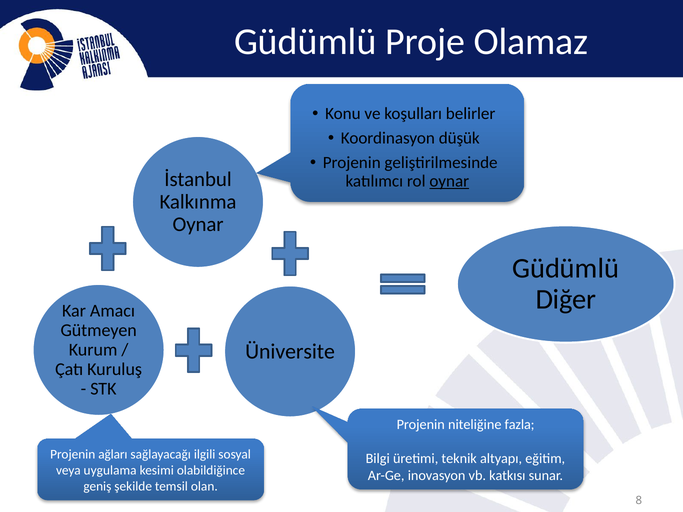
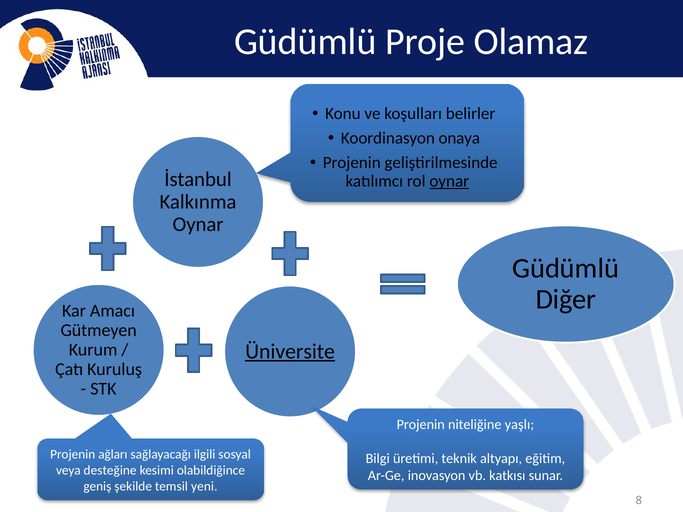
düşük: düşük -> onaya (459, 138)
Üniversite underline: none -> present (290, 351)
fazla: fazla -> yaşlı (519, 425)
uygulama: uygulama -> desteğine (110, 471)
olan: olan -> yeni (204, 487)
